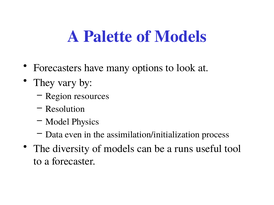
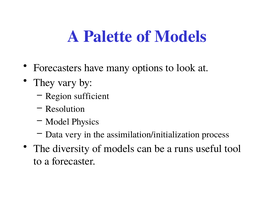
resources: resources -> sufficient (92, 96)
even: even -> very (73, 135)
